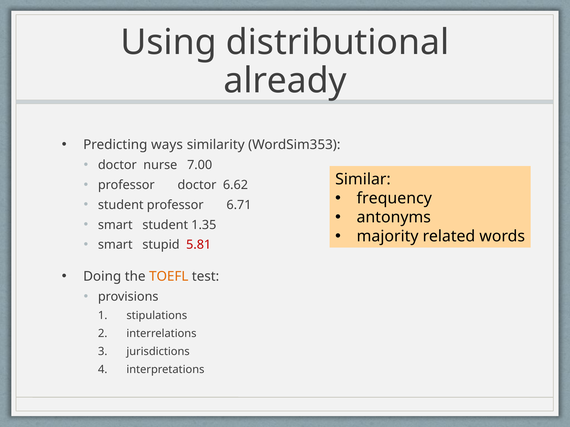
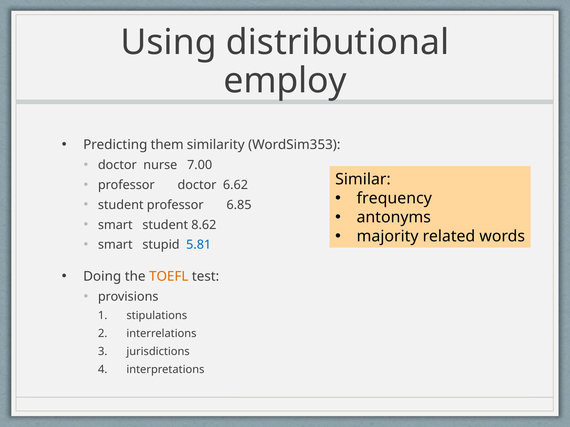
already: already -> employ (285, 81)
ways: ways -> them (167, 145)
6.71: 6.71 -> 6.85 (239, 205)
1.35: 1.35 -> 8.62 (204, 225)
5.81 colour: red -> blue (199, 245)
